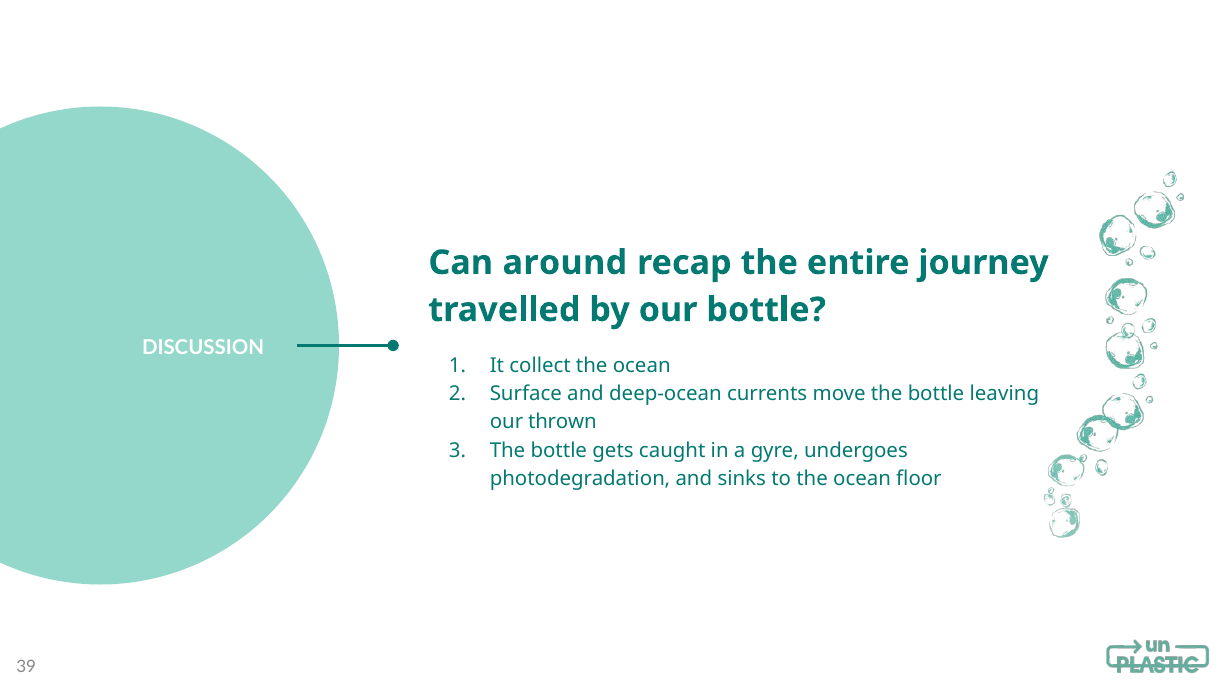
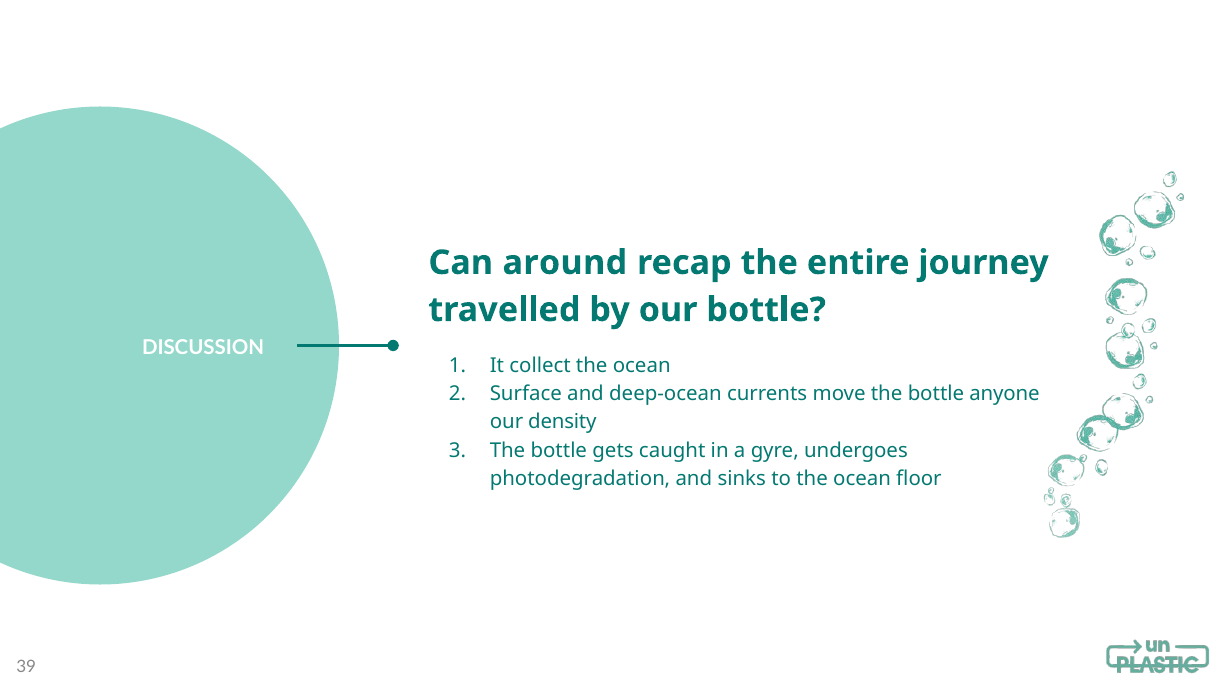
leaving: leaving -> anyone (1005, 394)
thrown: thrown -> density (562, 422)
